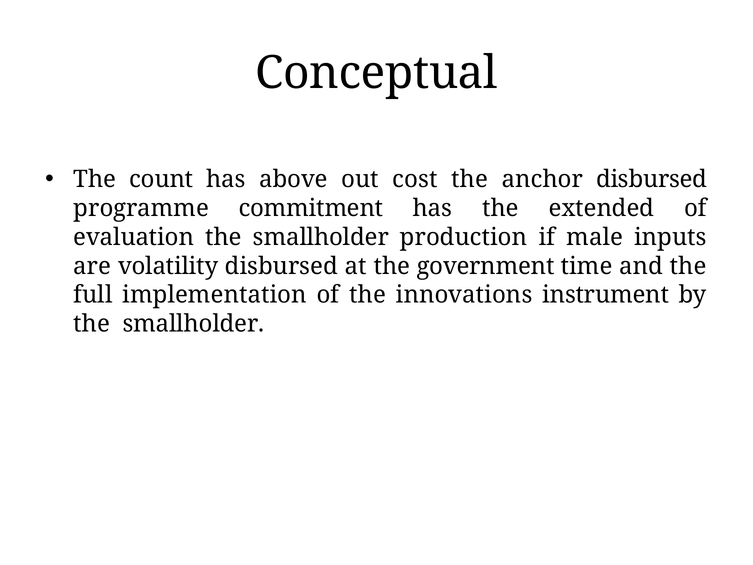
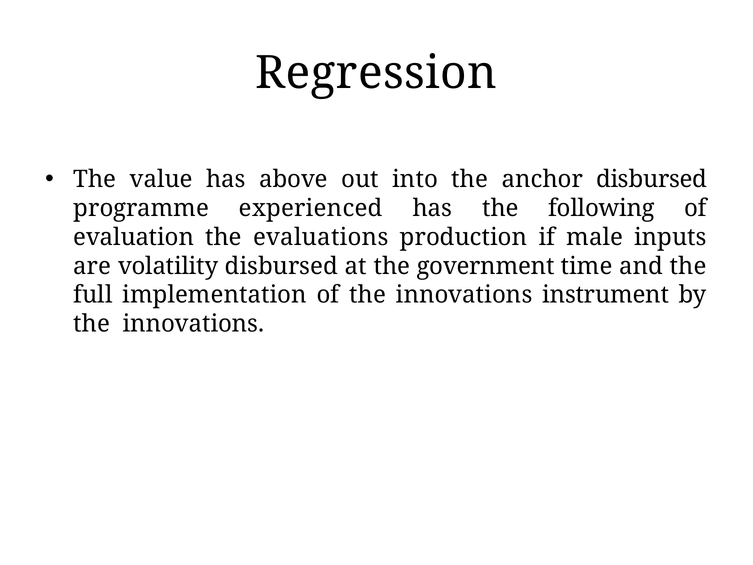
Conceptual: Conceptual -> Regression (376, 73)
count: count -> value (161, 179)
cost: cost -> into (415, 179)
commitment: commitment -> experienced (311, 208)
extended: extended -> following (602, 208)
smallholder: smallholder -> evaluations (321, 237)
smallholder: smallholder -> innovations (193, 324)
